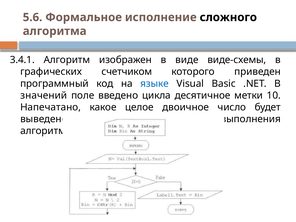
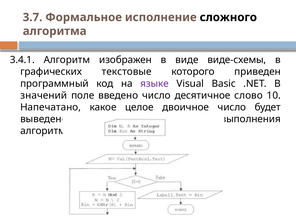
5.6: 5.6 -> 3.7 (33, 17)
счетчиком: счетчиком -> текстовые (127, 72)
языке colour: blue -> purple (155, 84)
введено цикла: цикла -> число (156, 95)
метки: метки -> слово (249, 95)
